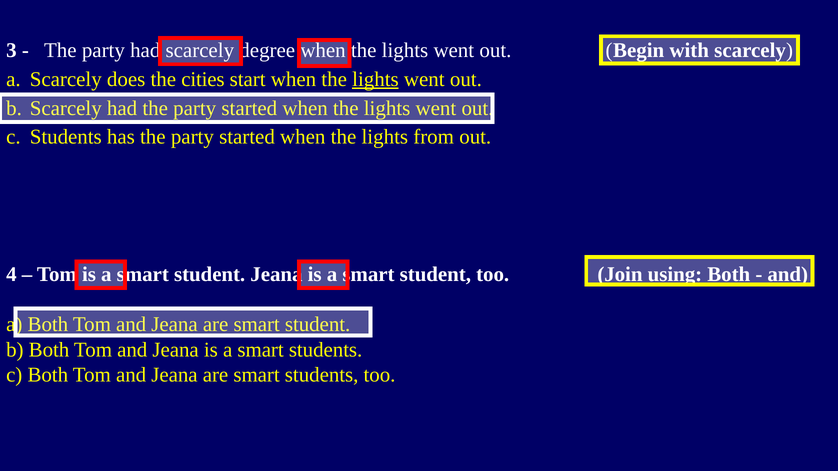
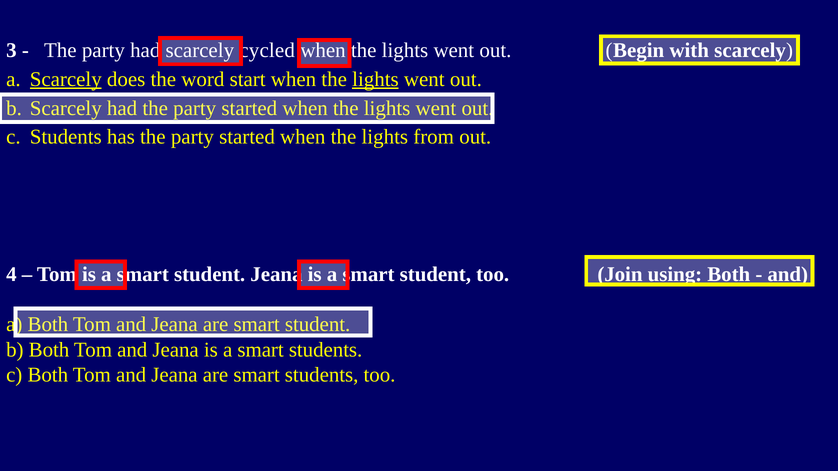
degree: degree -> cycled (267, 50)
Scarcely underline: none -> present (66, 79)
cities: cities -> word (203, 79)
